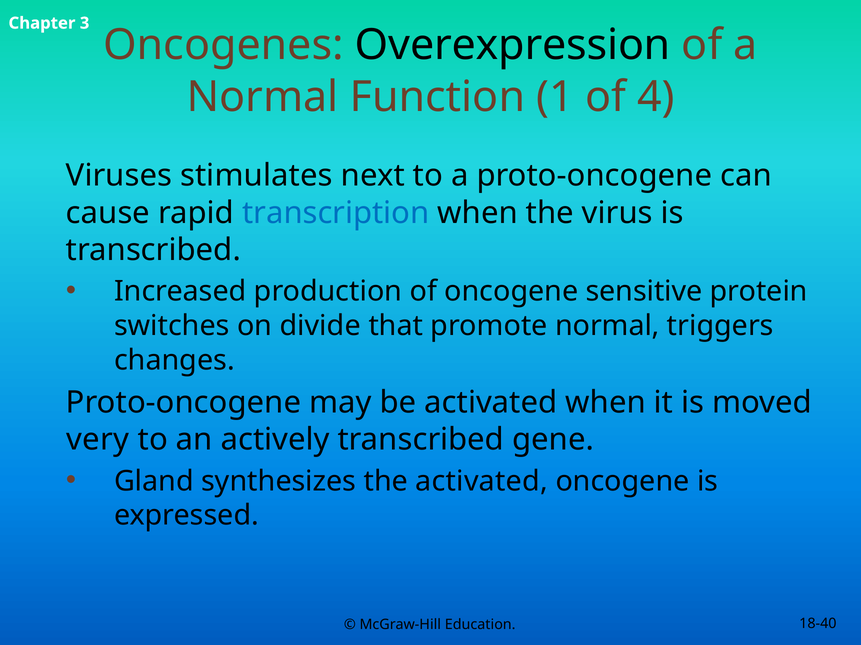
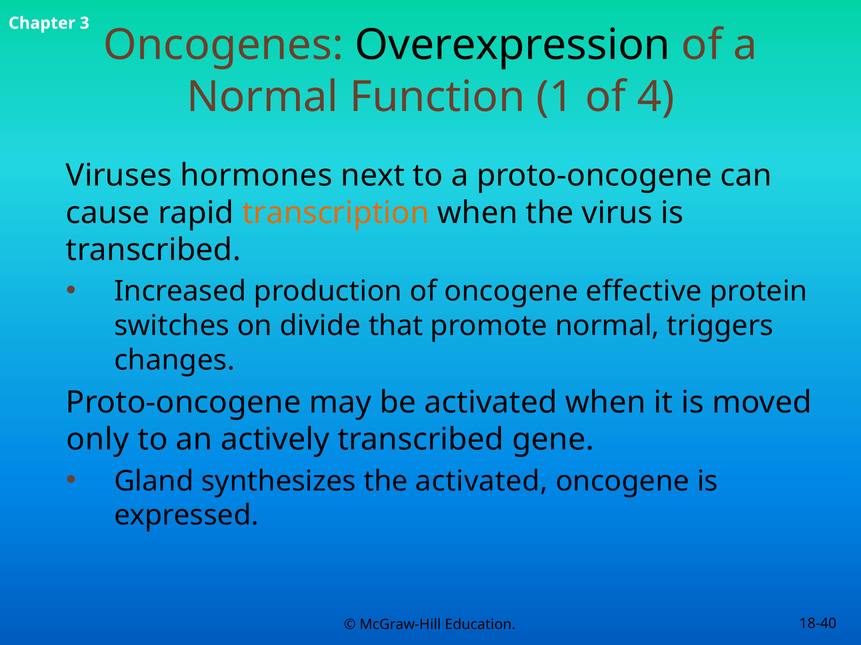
stimulates: stimulates -> hormones (256, 176)
transcription colour: blue -> orange (336, 213)
sensitive: sensitive -> effective (644, 292)
very: very -> only (98, 440)
